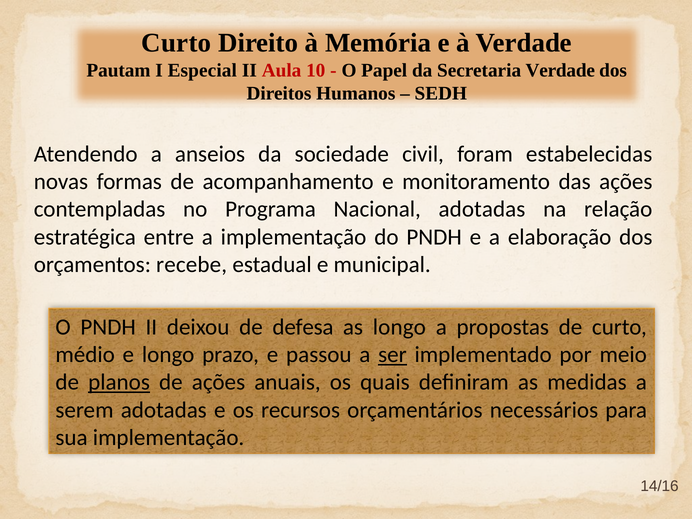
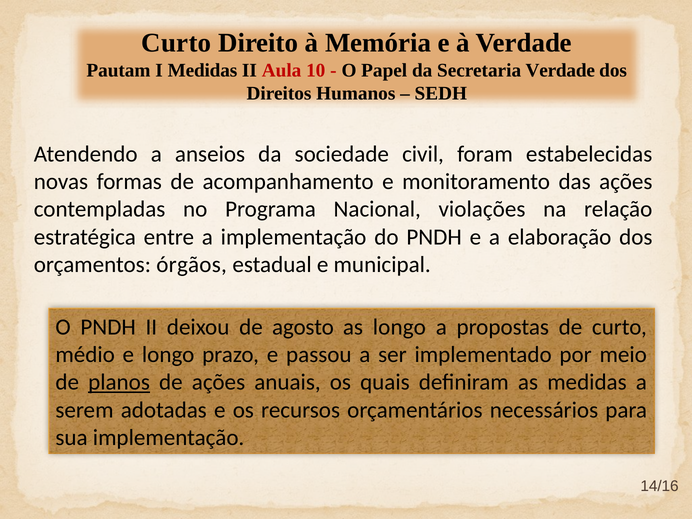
I Especial: Especial -> Medidas (202, 70)
Nacional adotadas: adotadas -> violações (482, 209)
recebe: recebe -> órgãos (192, 265)
defesa: defesa -> agosto (303, 327)
ser underline: present -> none (392, 355)
